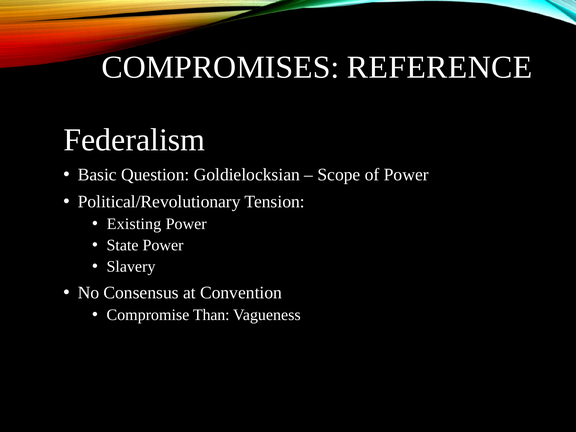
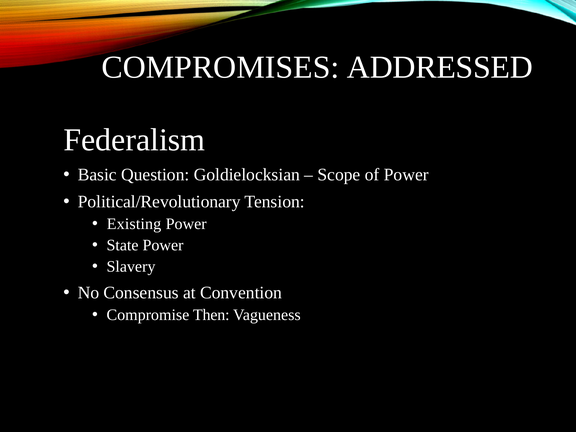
REFERENCE: REFERENCE -> ADDRESSED (440, 67)
Than: Than -> Then (211, 315)
